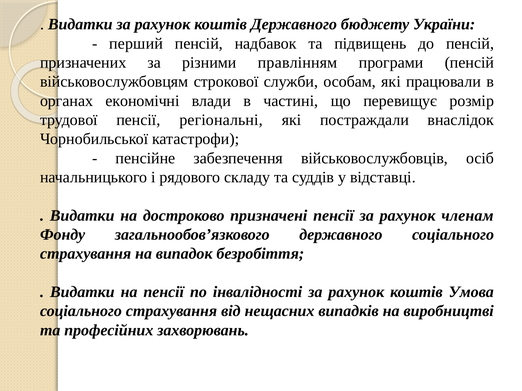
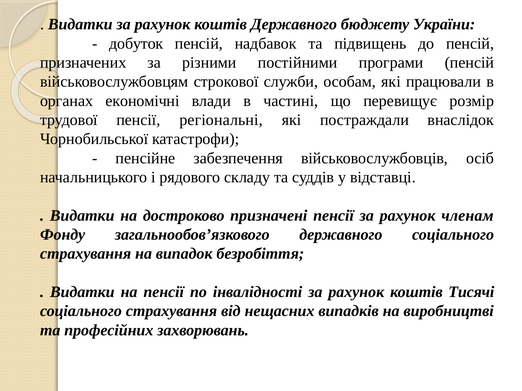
перший: перший -> добуток (136, 44)
правлінням: правлінням -> постійними (298, 63)
Умова: Умова -> Тисячі (471, 292)
